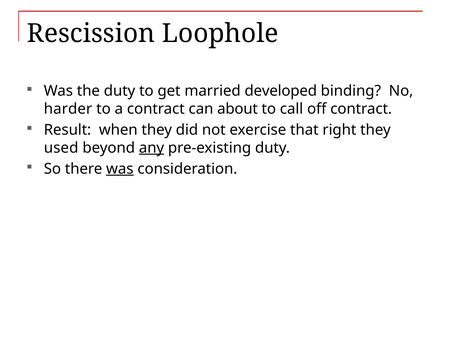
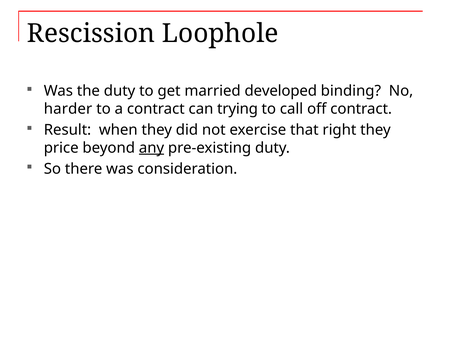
about: about -> trying (238, 109)
used: used -> price (61, 148)
was underline: present -> none (120, 169)
